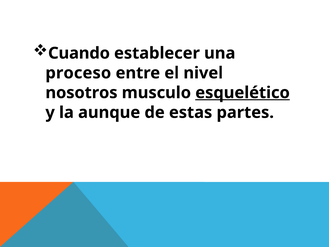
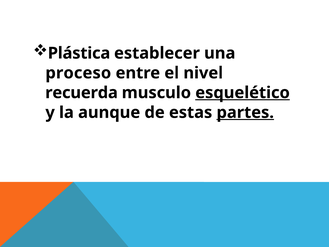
Cuando: Cuando -> Plástica (79, 53)
nosotros: nosotros -> recuerda (82, 93)
partes underline: none -> present (245, 112)
